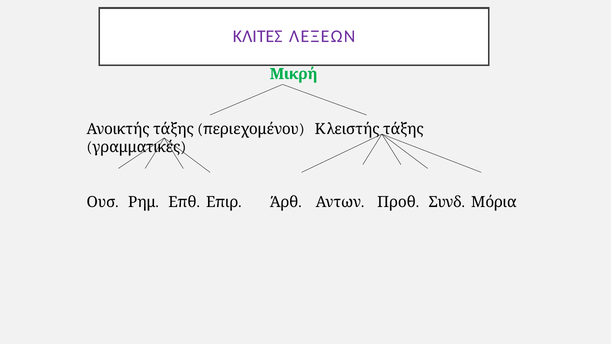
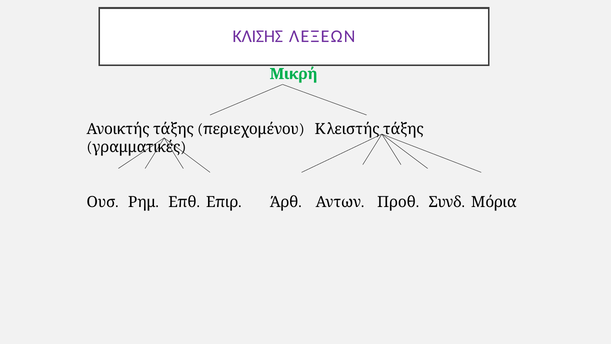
ΚΛΙΤΈΣ: ΚΛΙΤΈΣ -> ΚΛΙΣΗΣ (258, 36)
